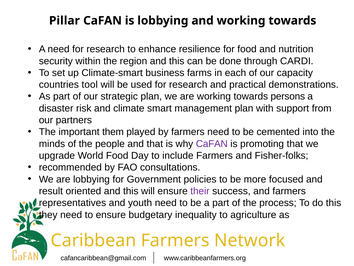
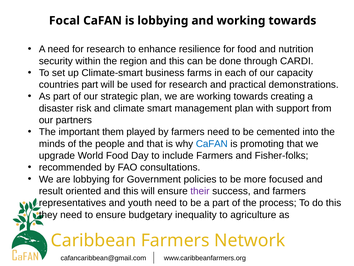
Pillar: Pillar -> Focal (64, 21)
countries tool: tool -> part (90, 85)
persons: persons -> creating (288, 96)
CaFAN colour: purple -> blue (212, 144)
